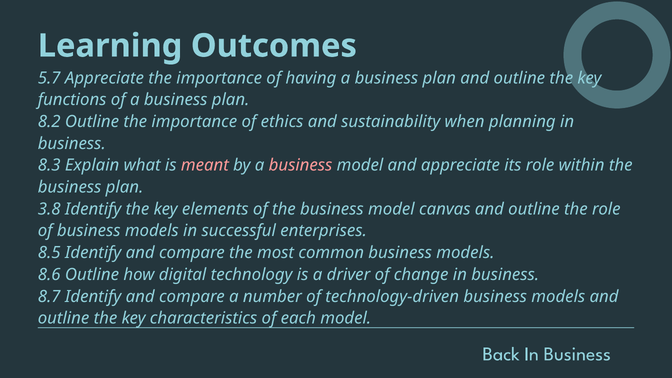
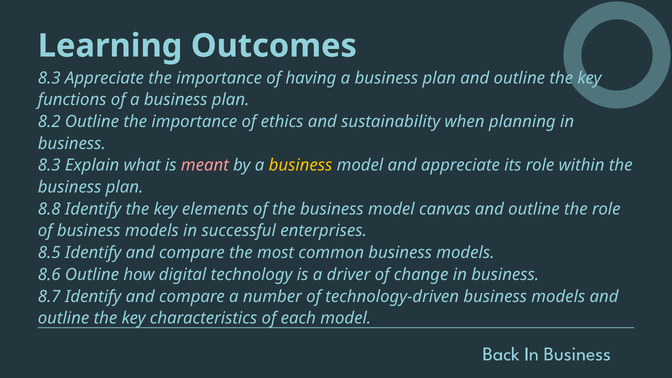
5.7: 5.7 -> 8.3 (49, 78)
business colour: pink -> yellow (301, 165)
3.8: 3.8 -> 8.8 (49, 209)
